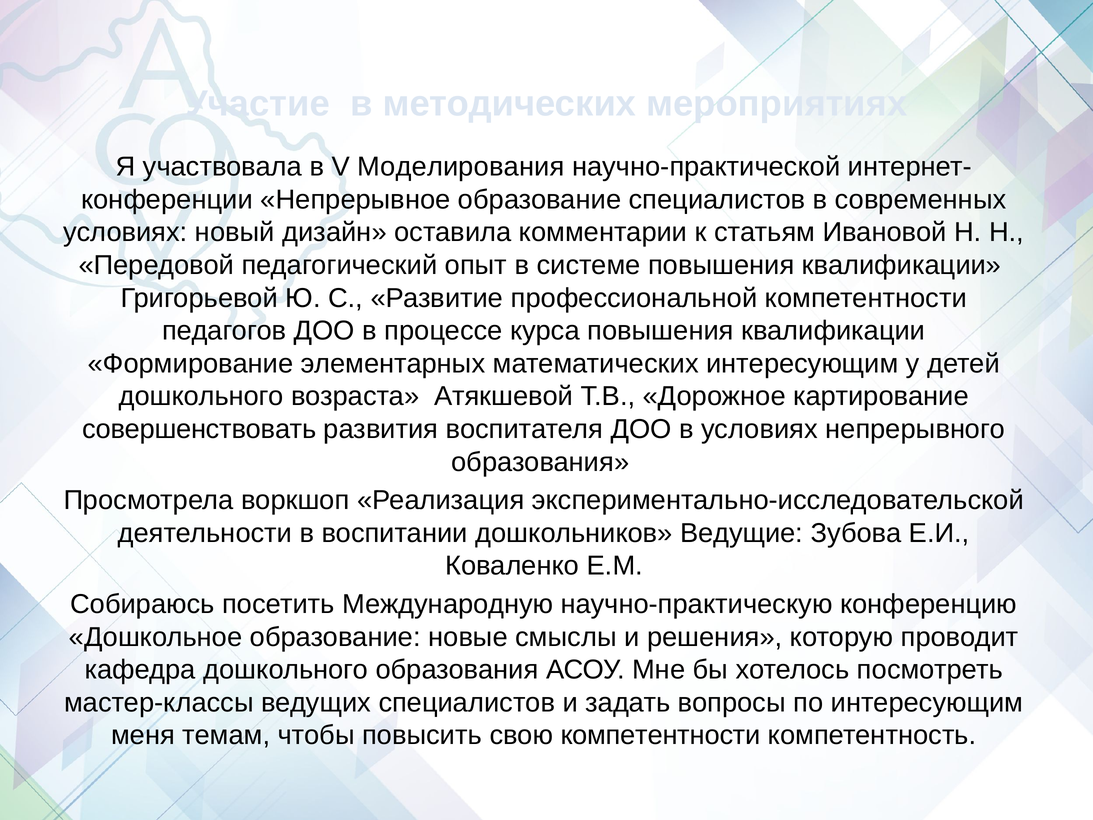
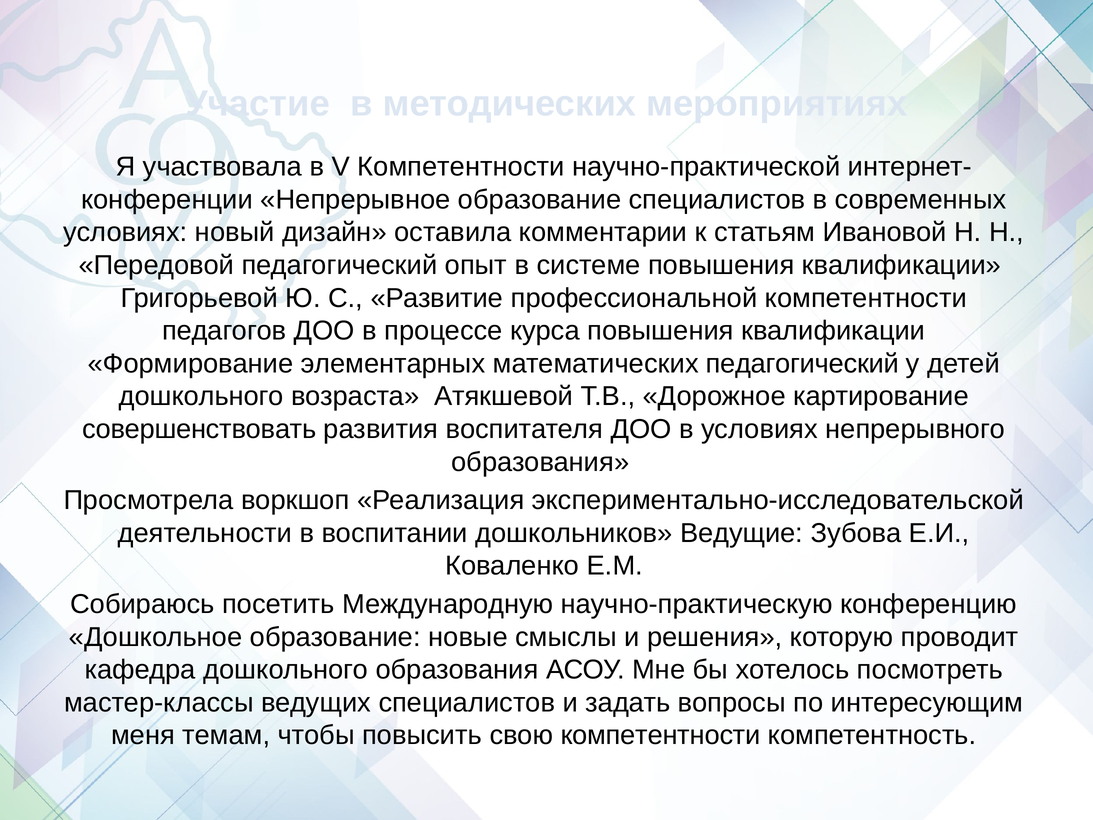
V Моделирования: Моделирования -> Компетентности (461, 167)
математических интересующим: интересующим -> педагогический (802, 364)
